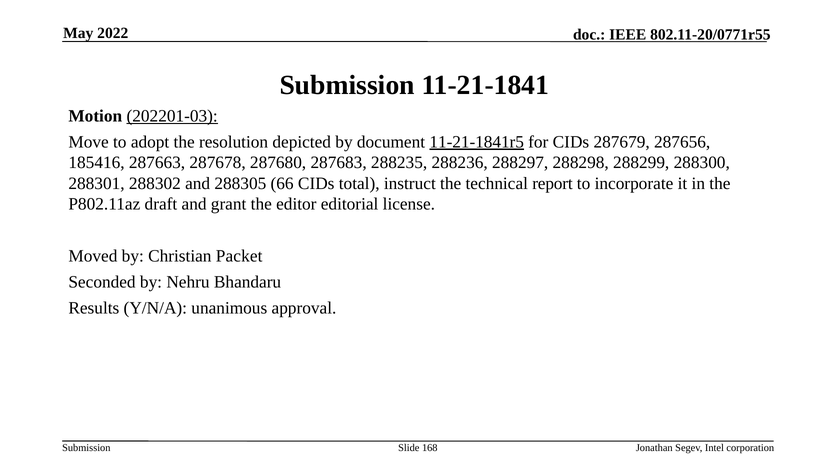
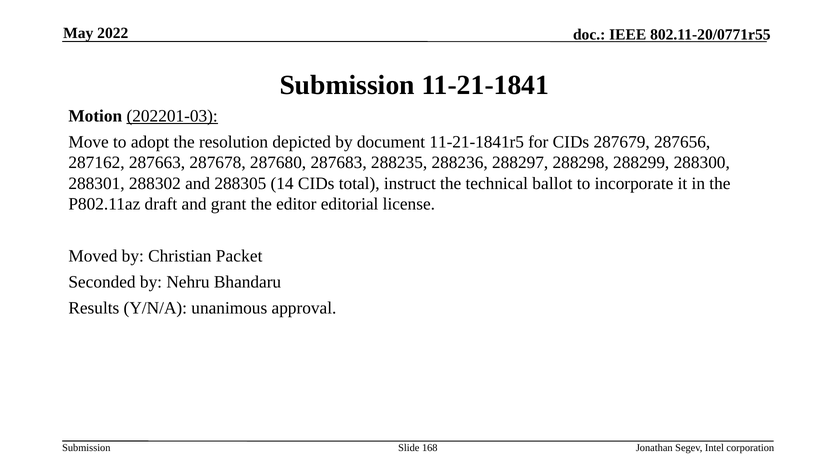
11-21-1841r5 underline: present -> none (477, 142)
185416: 185416 -> 287162 (97, 162)
66: 66 -> 14 (282, 183)
report: report -> ballot (552, 183)
